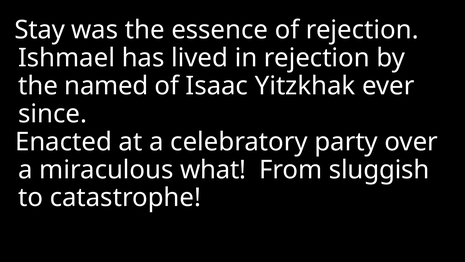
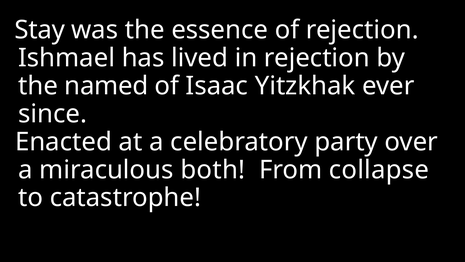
what: what -> both (213, 170)
sluggish: sluggish -> collapse (379, 170)
